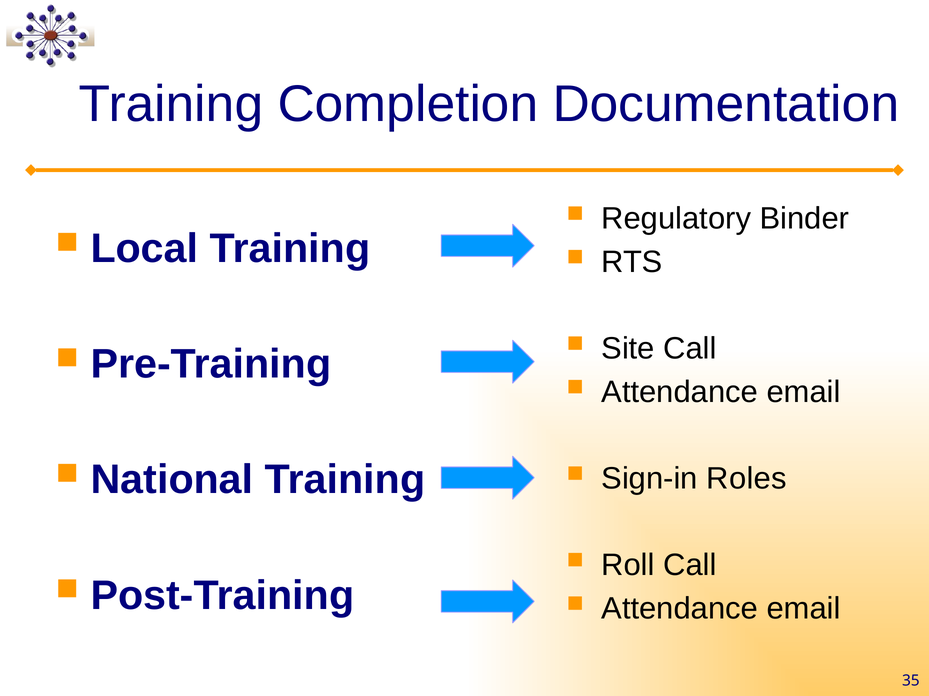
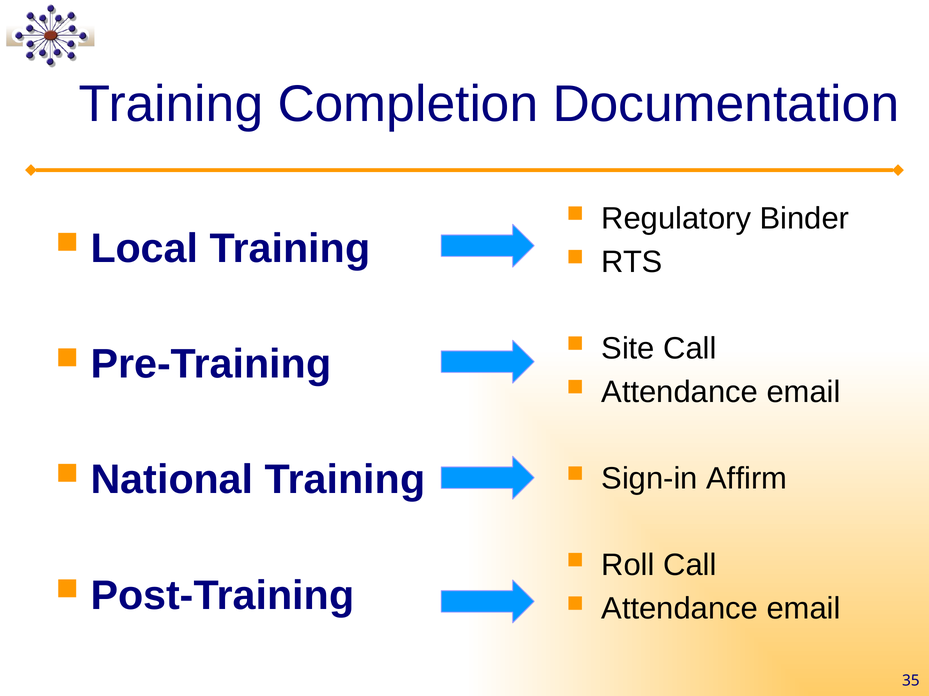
Roles: Roles -> Affirm (747, 479)
